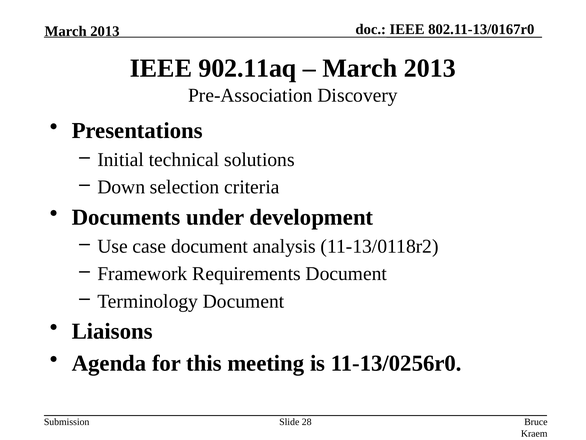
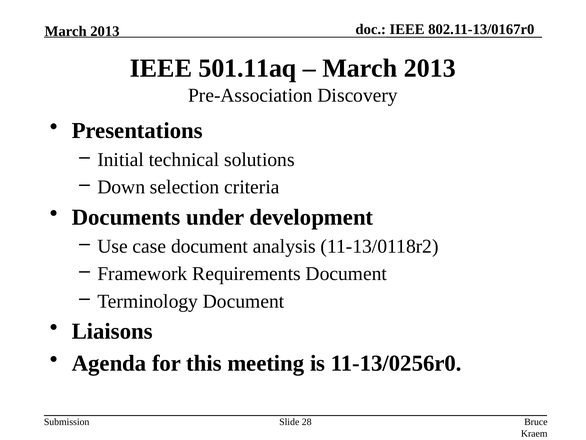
902.11aq: 902.11aq -> 501.11aq (248, 68)
